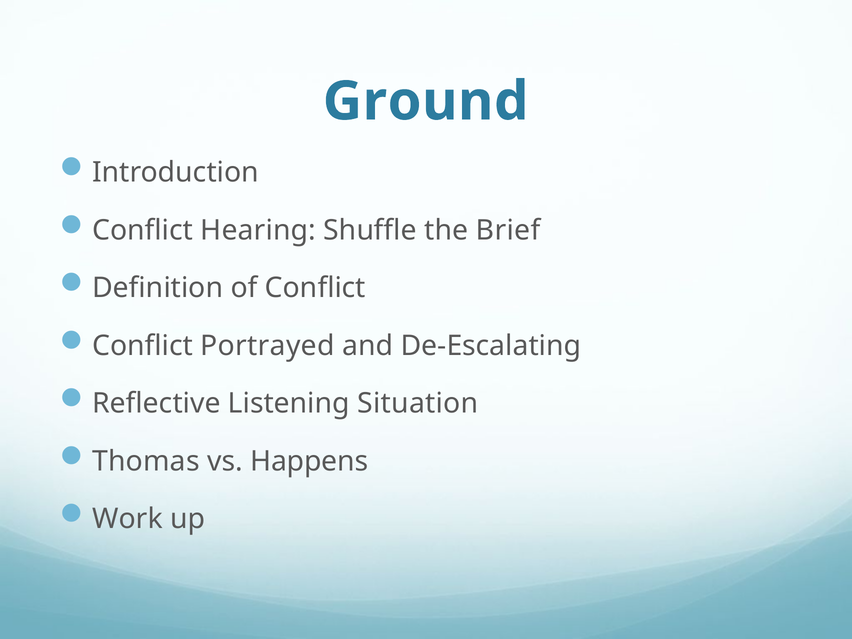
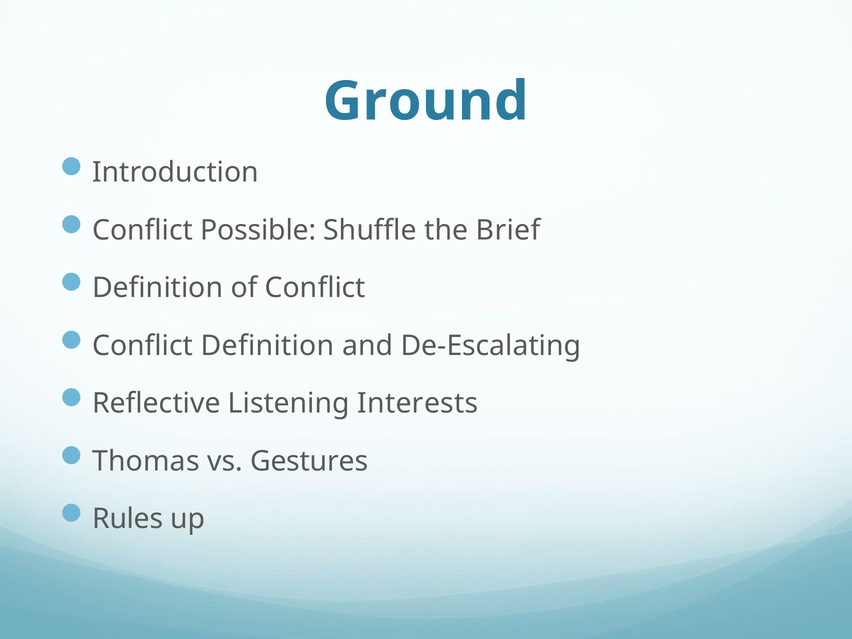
Hearing: Hearing -> Possible (258, 230)
Conflict Portrayed: Portrayed -> Definition (268, 346)
Situation: Situation -> Interests (418, 403)
Happens: Happens -> Gestures (309, 461)
Work: Work -> Rules (128, 519)
